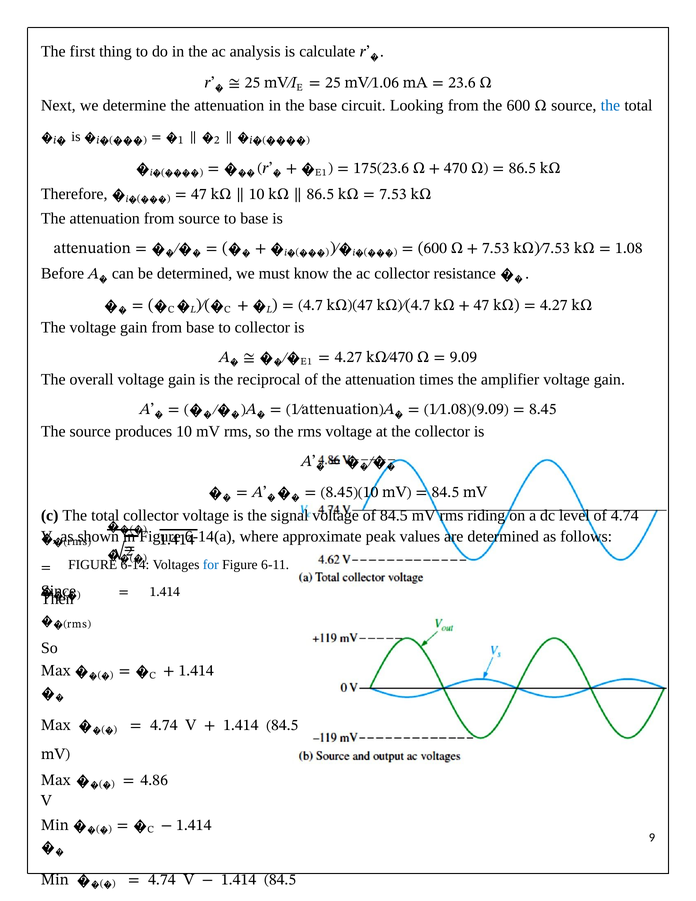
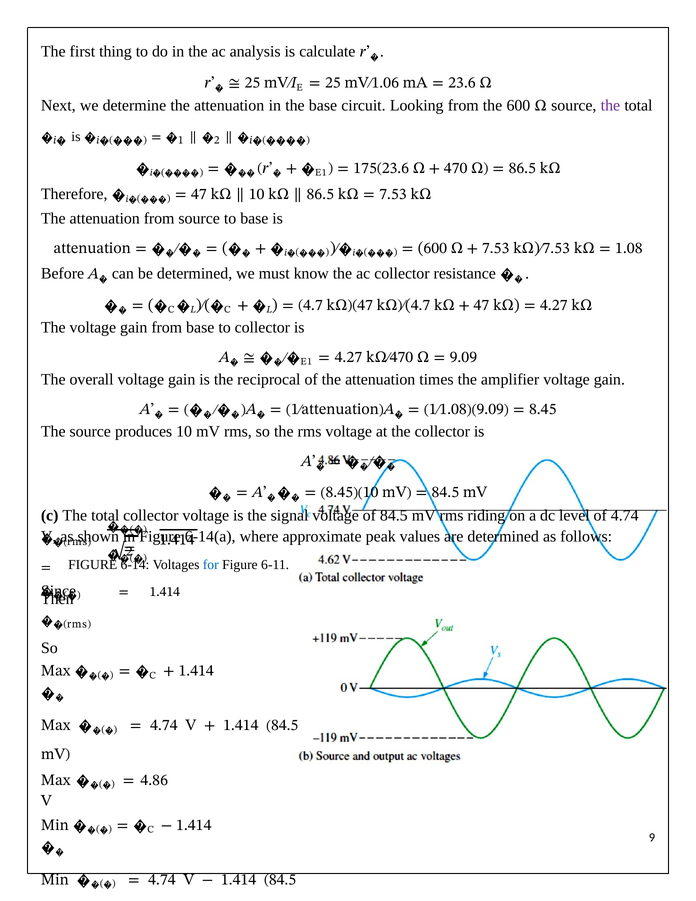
the colour: blue -> purple (610, 106)
